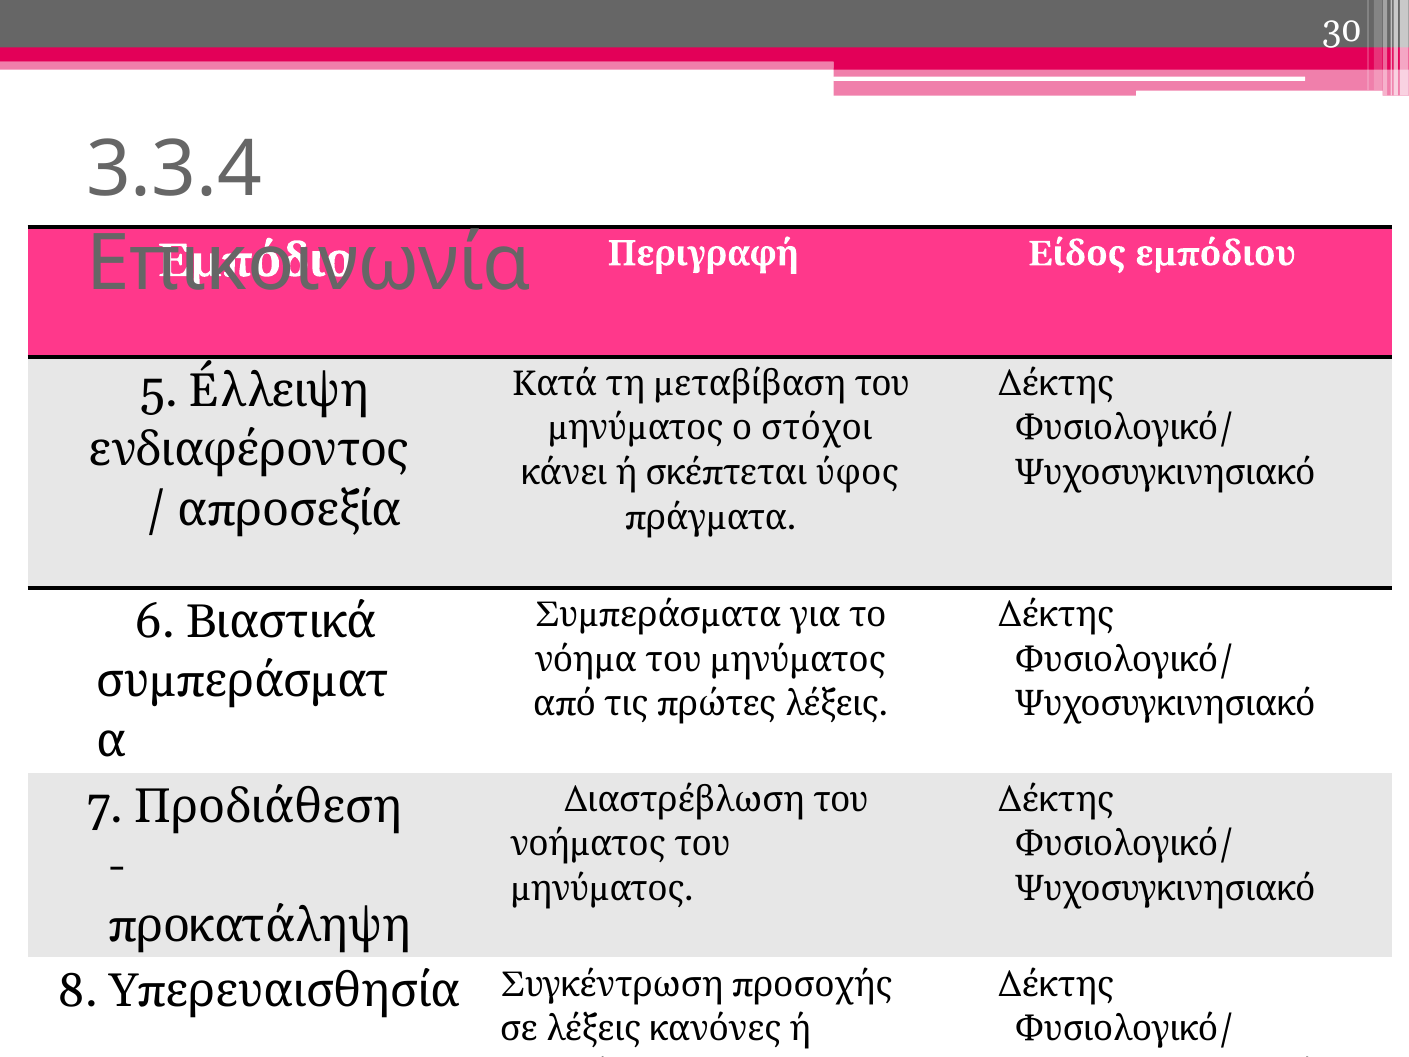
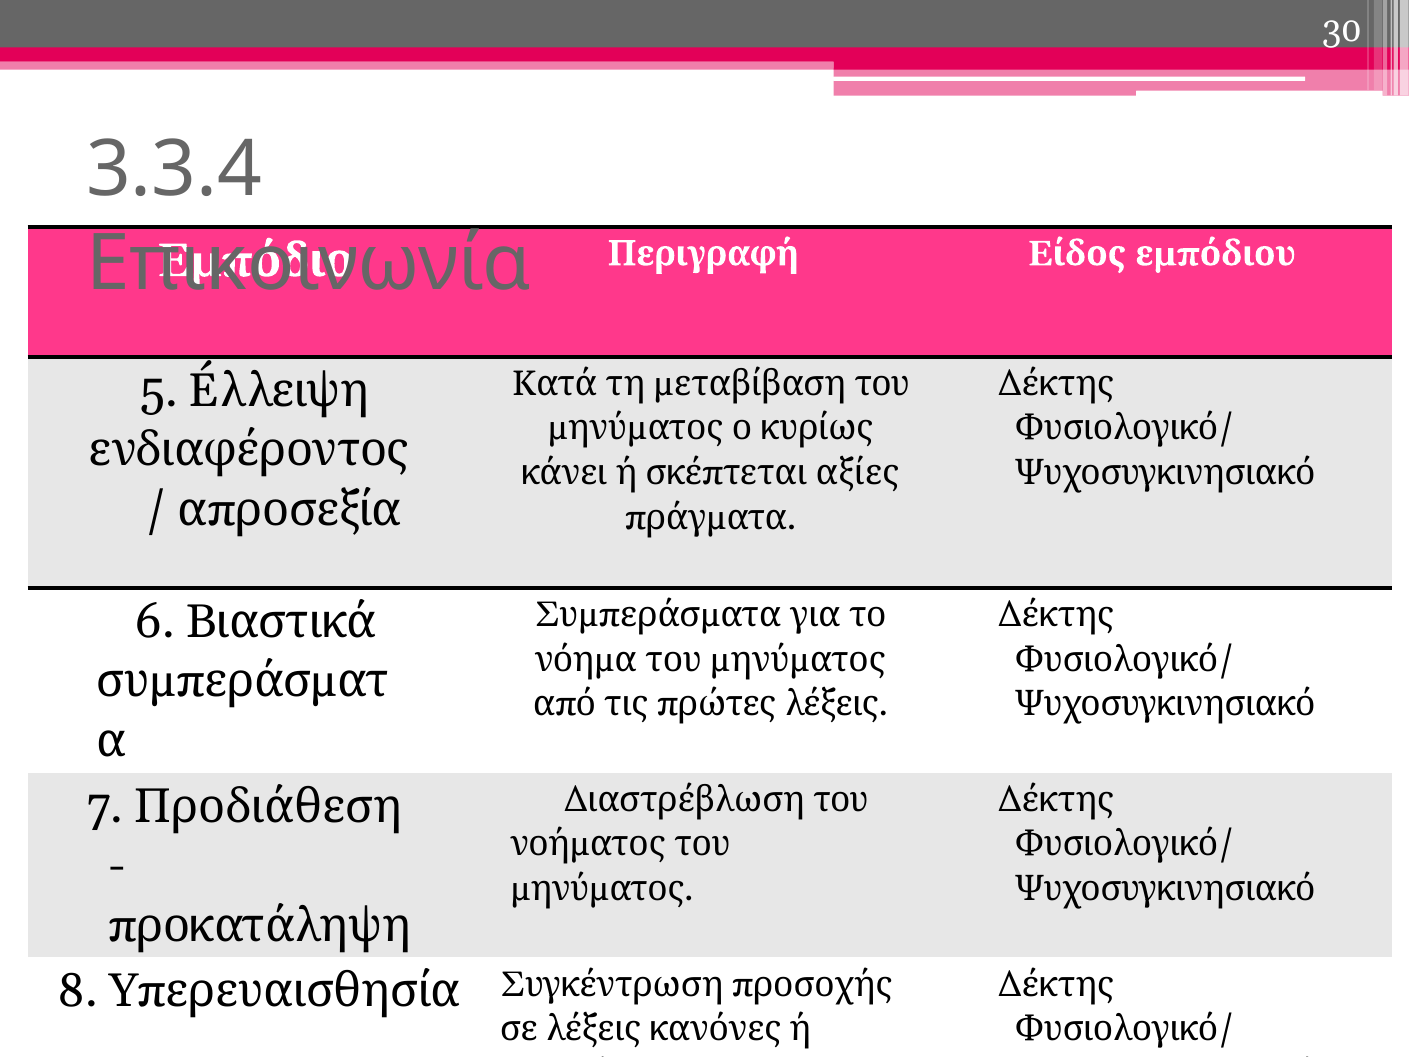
στόχοι: στόχοι -> κυρίως (817, 428)
ύφος: ύφος -> αξίες (857, 473)
